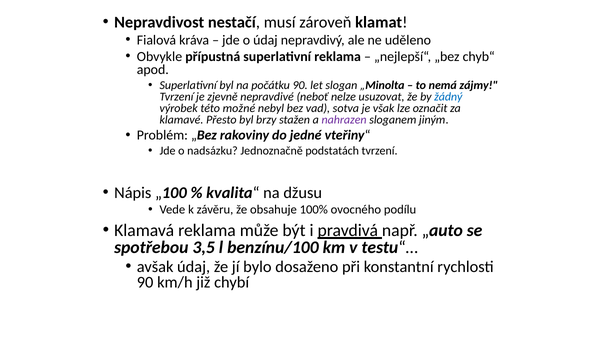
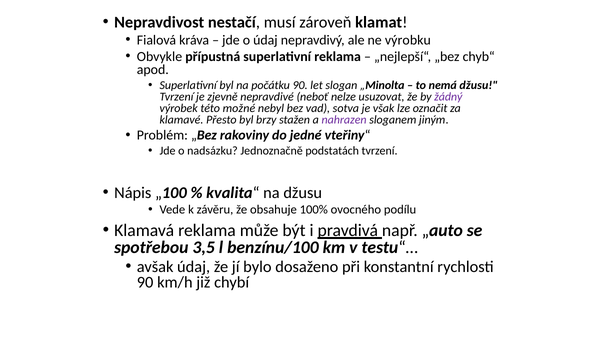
uděleno: uděleno -> výrobku (408, 40)
nemá zájmy: zájmy -> džusu (479, 86)
žádný colour: blue -> purple (448, 97)
